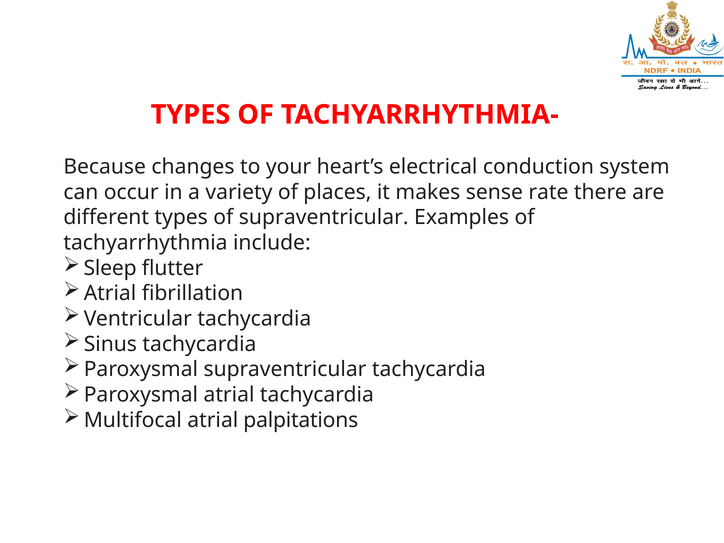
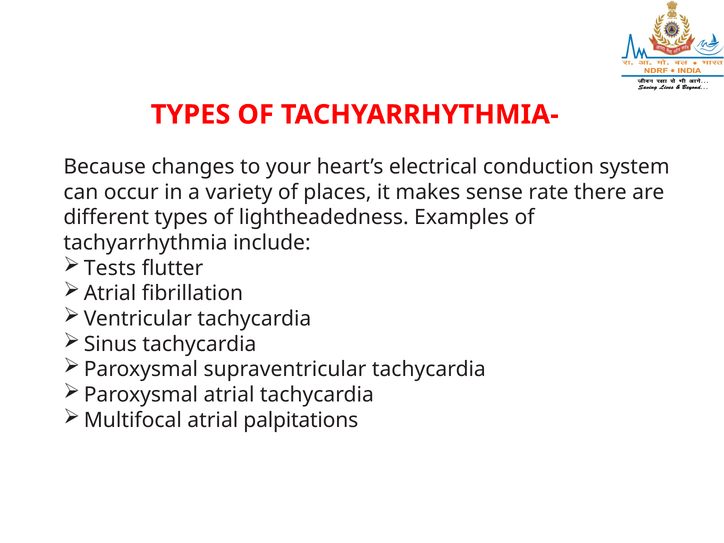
of supraventricular: supraventricular -> lightheadedness (324, 217)
Sleep: Sleep -> Tests (110, 268)
